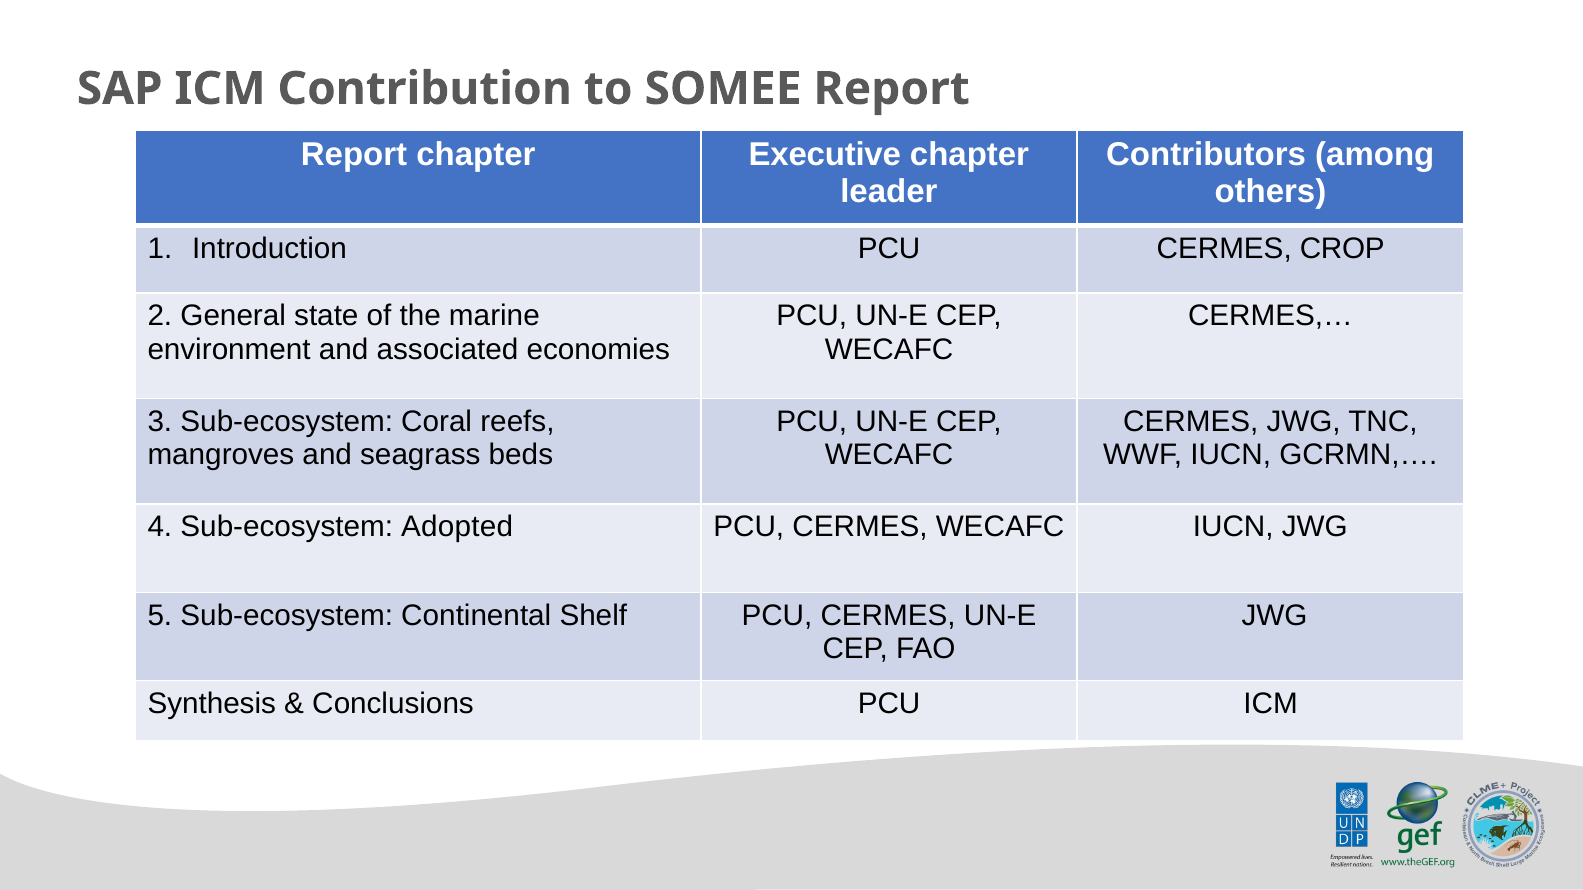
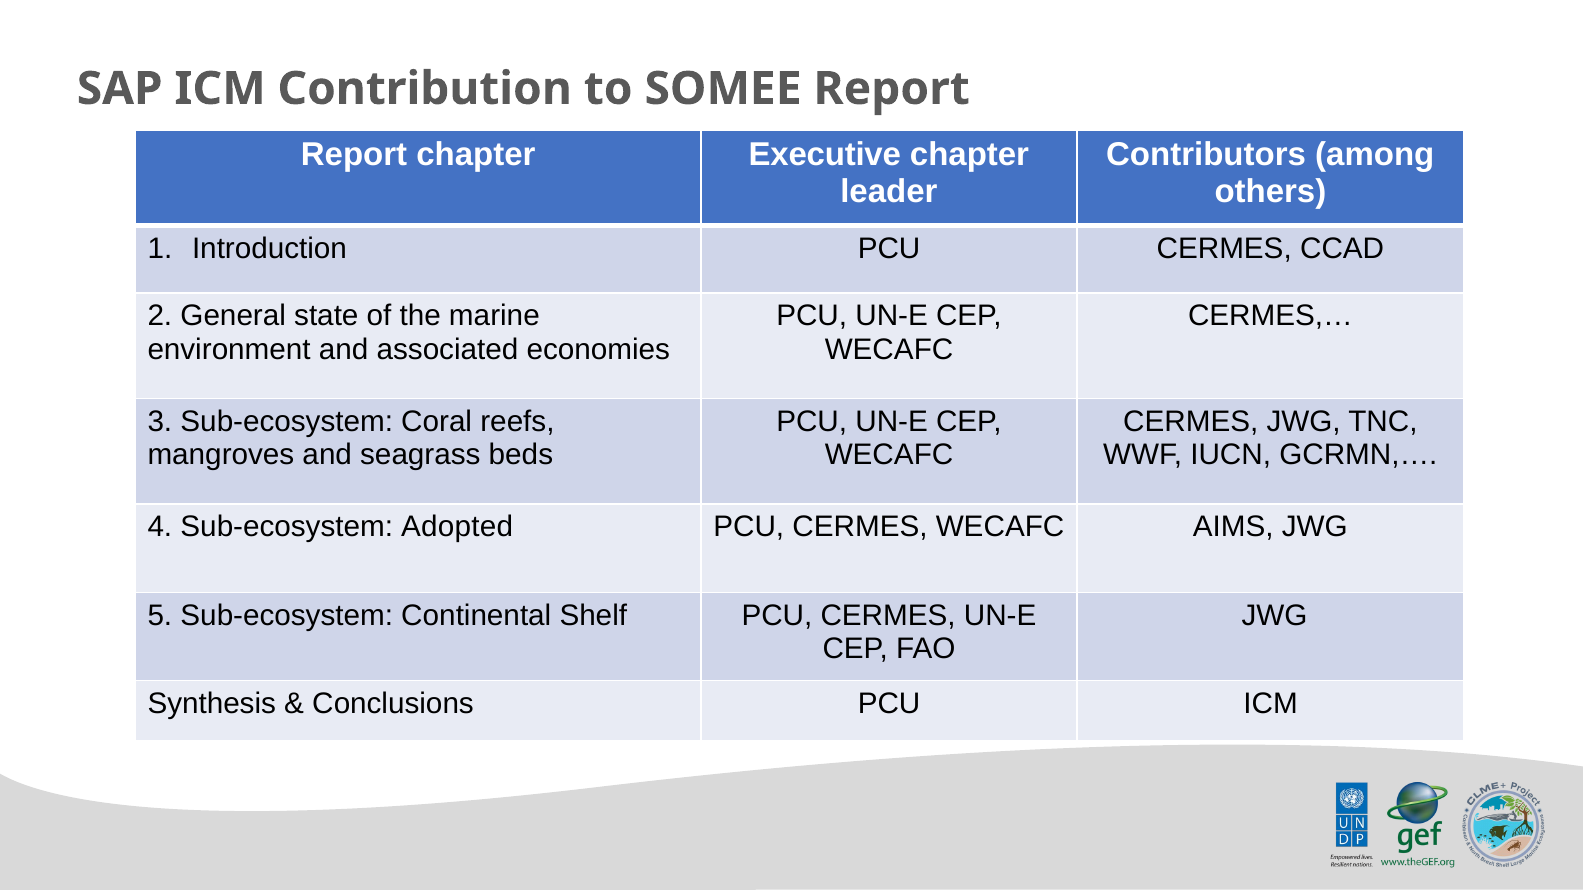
CROP: CROP -> CCAD (1342, 249)
WECAFC IUCN: IUCN -> AIMS (1233, 527)
